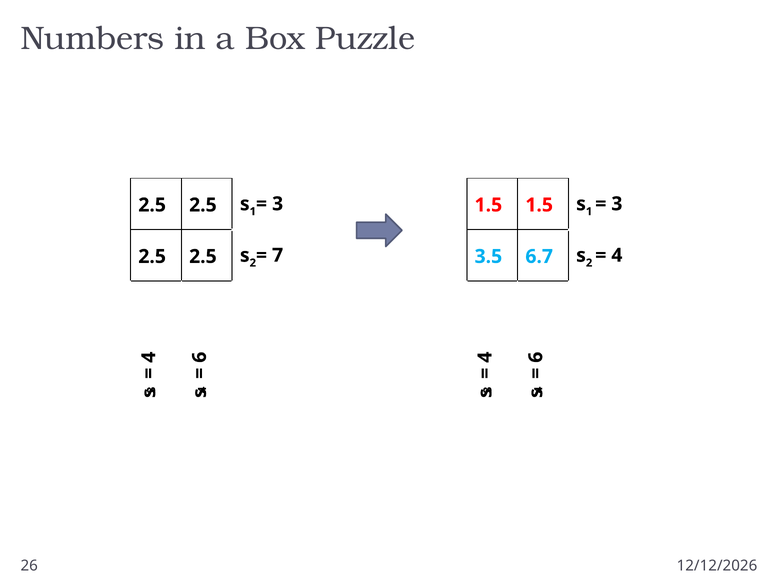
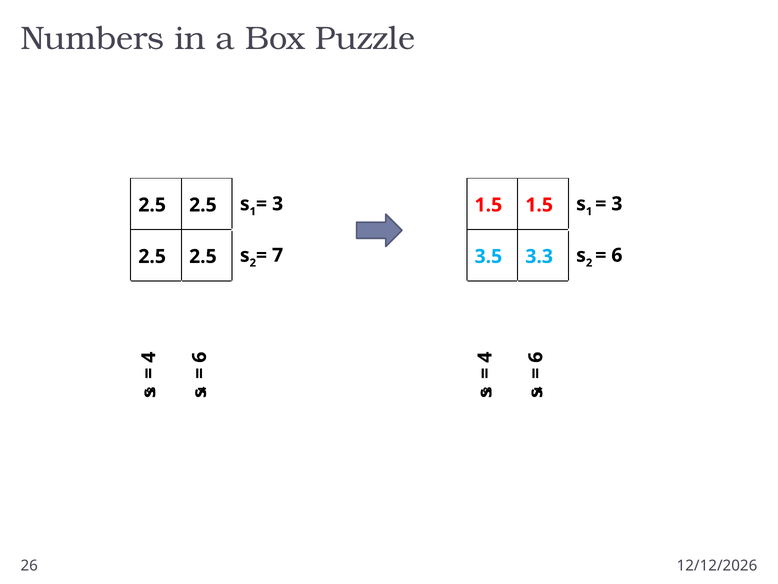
6.7: 6.7 -> 3.3 (539, 256)
4: 4 -> 6 (617, 255)
